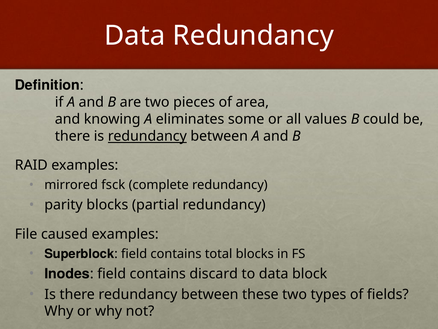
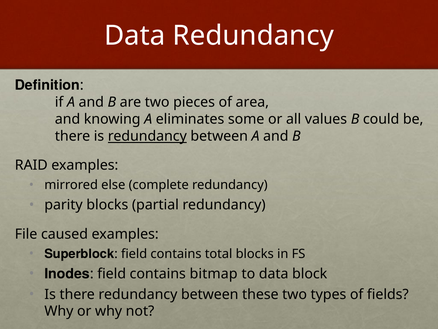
fsck: fsck -> else (113, 185)
discard: discard -> bitmap (214, 273)
